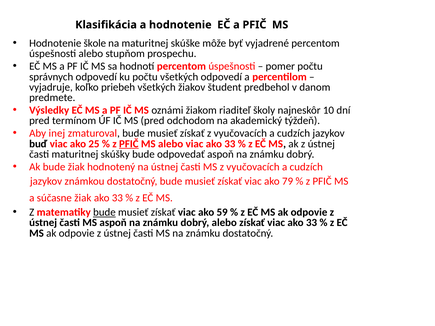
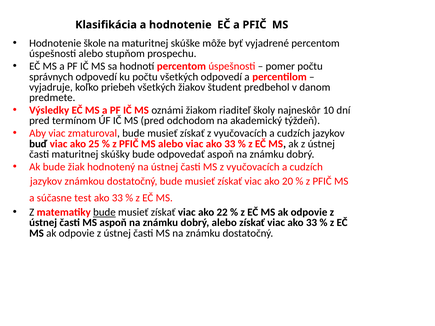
Aby inej: inej -> viac (57, 133)
PFIČ underline: present -> none (129, 144)
79: 79 -> 20 (288, 181)
súčasne žiak: žiak -> test (83, 198)
59: 59 -> 22 (222, 212)
